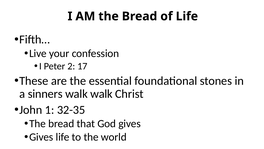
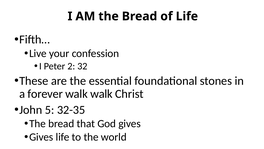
17: 17 -> 32 (82, 66)
sinners: sinners -> forever (45, 94)
1: 1 -> 5 (50, 109)
